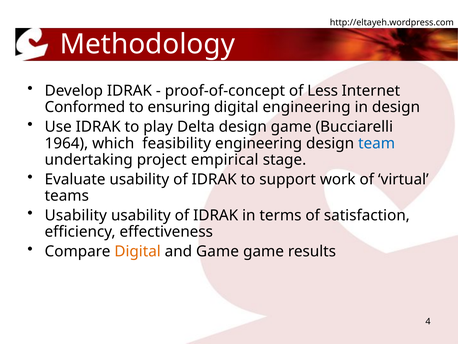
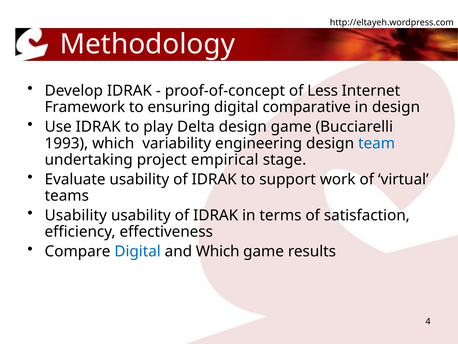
Conformed: Conformed -> Framework (85, 107)
digital engineering: engineering -> comparative (307, 107)
1964: 1964 -> 1993 (66, 143)
feasibility: feasibility -> variability (177, 143)
Digital colour: orange -> blue (138, 251)
and Game: Game -> Which (218, 251)
